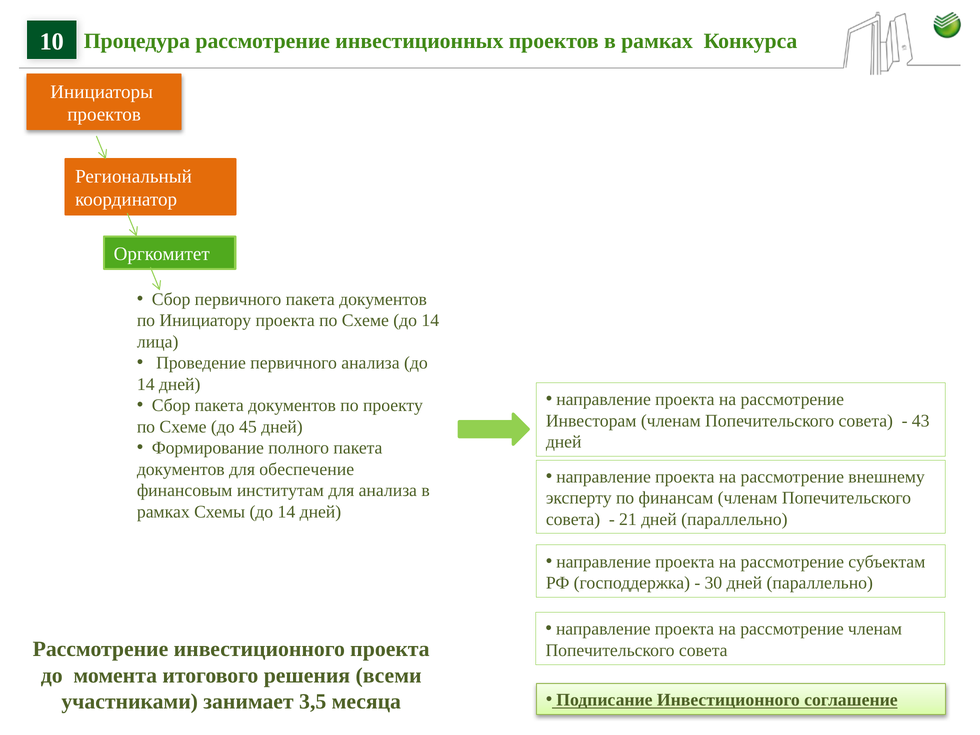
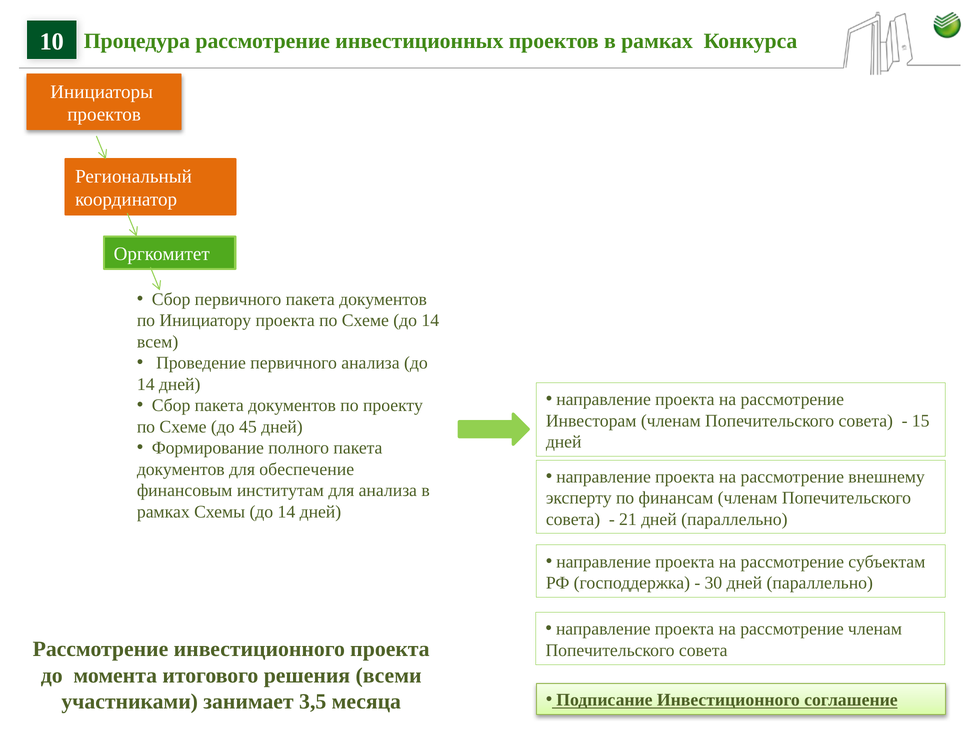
лица: лица -> всем (158, 342)
43: 43 -> 15 (921, 421)
